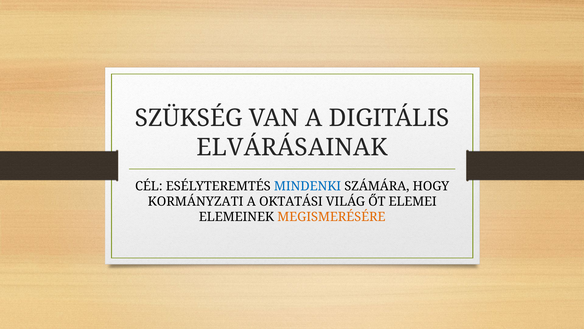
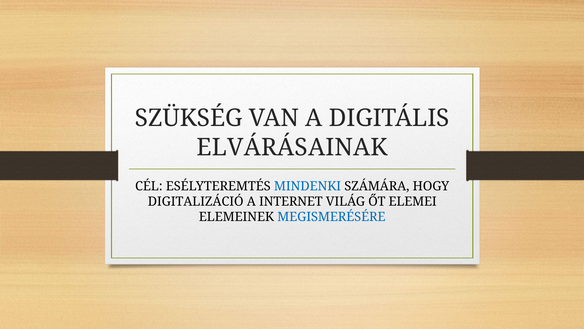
KORMÁNYZATI: KORMÁNYZATI -> DIGITALIZÁCIÓ (196, 201)
OKTATÁSI: OKTATÁSI -> INTERNET (291, 201)
MEGISMERÉSÉRE colour: orange -> blue (331, 217)
